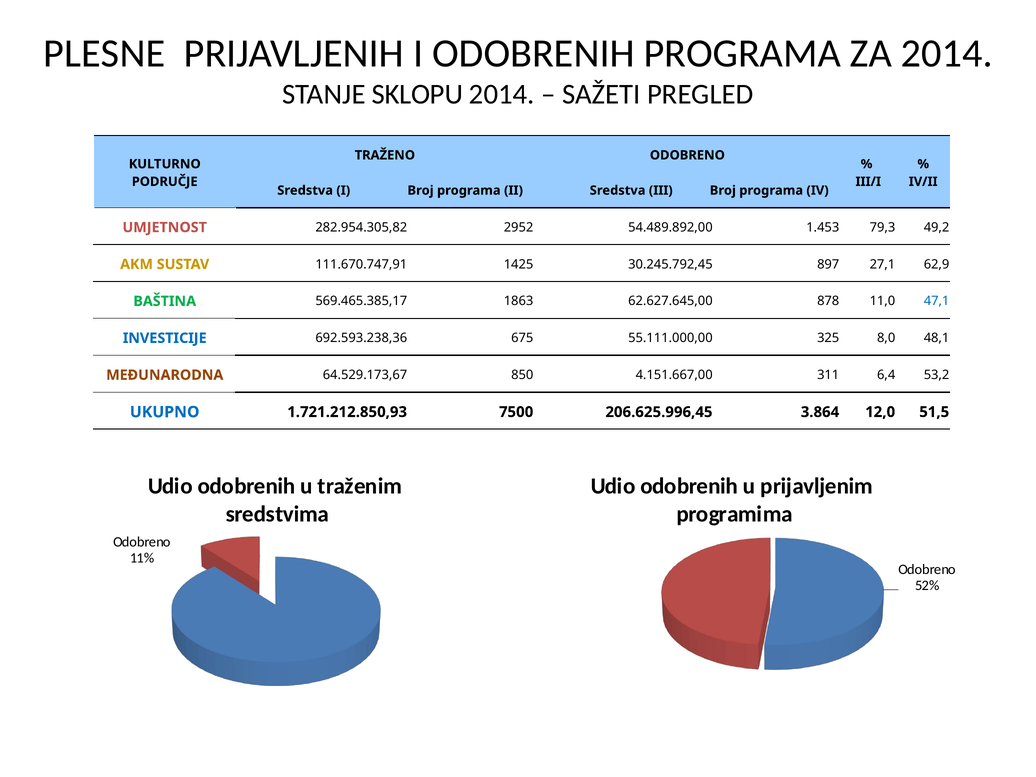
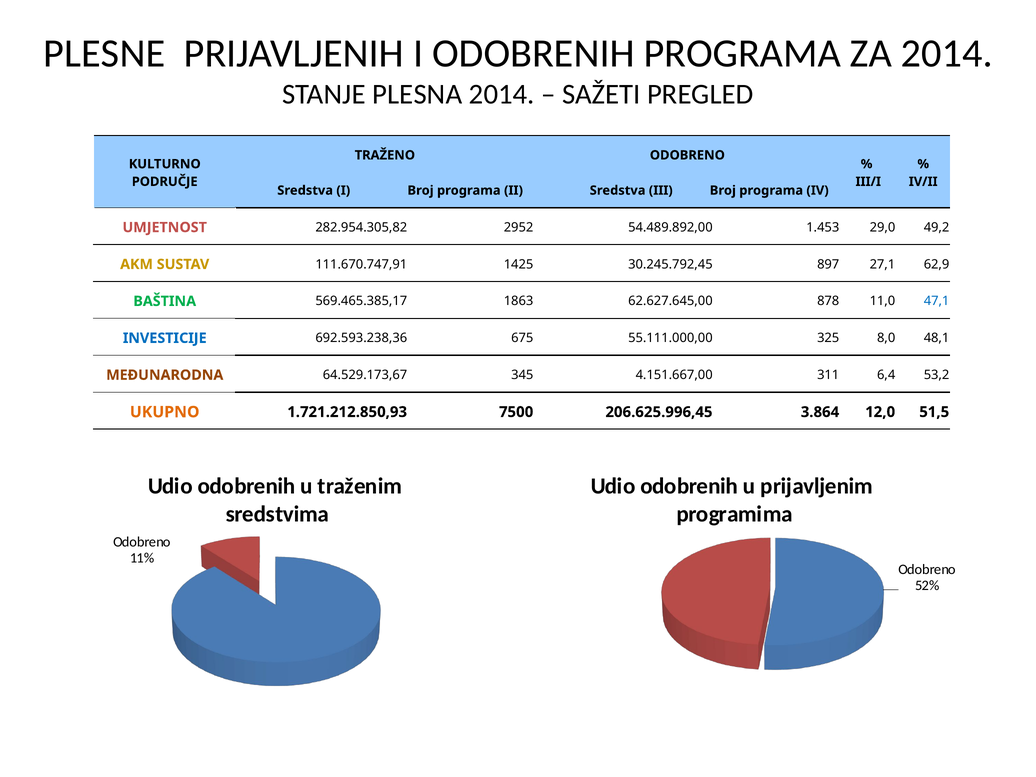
SKLOPU: SKLOPU -> PLESNA (417, 94)
79,3: 79,3 -> 29,0 (882, 227)
850: 850 -> 345 (522, 375)
UKUPNO colour: blue -> orange (165, 412)
